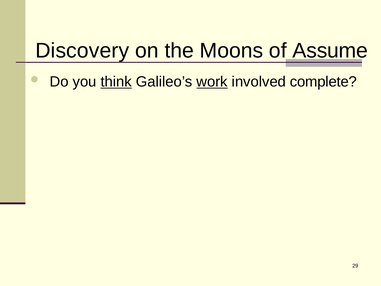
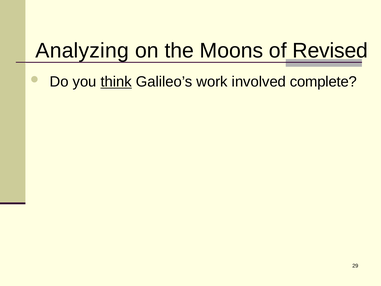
Discovery: Discovery -> Analyzing (82, 51)
Assume: Assume -> Revised (330, 51)
work underline: present -> none (212, 82)
